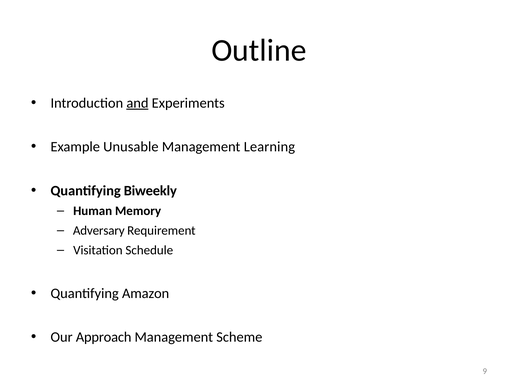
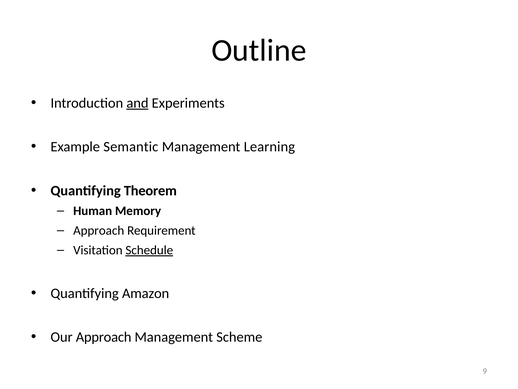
Unusable: Unusable -> Semantic (131, 147)
Biweekly: Biweekly -> Theorem (150, 190)
Adversary: Adversary -> Approach (99, 230)
Schedule underline: none -> present (149, 250)
